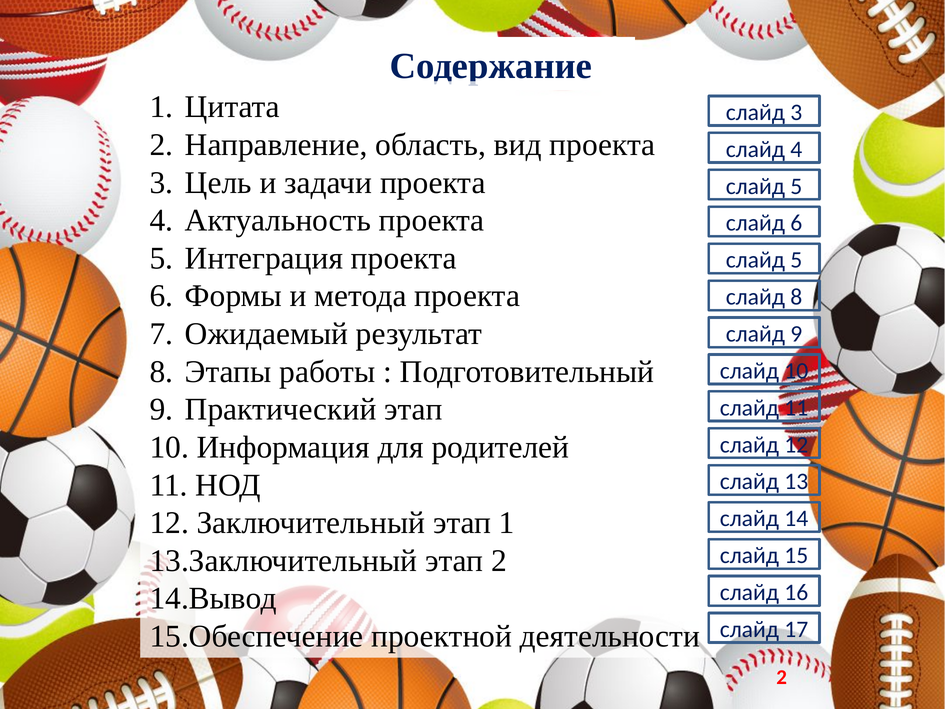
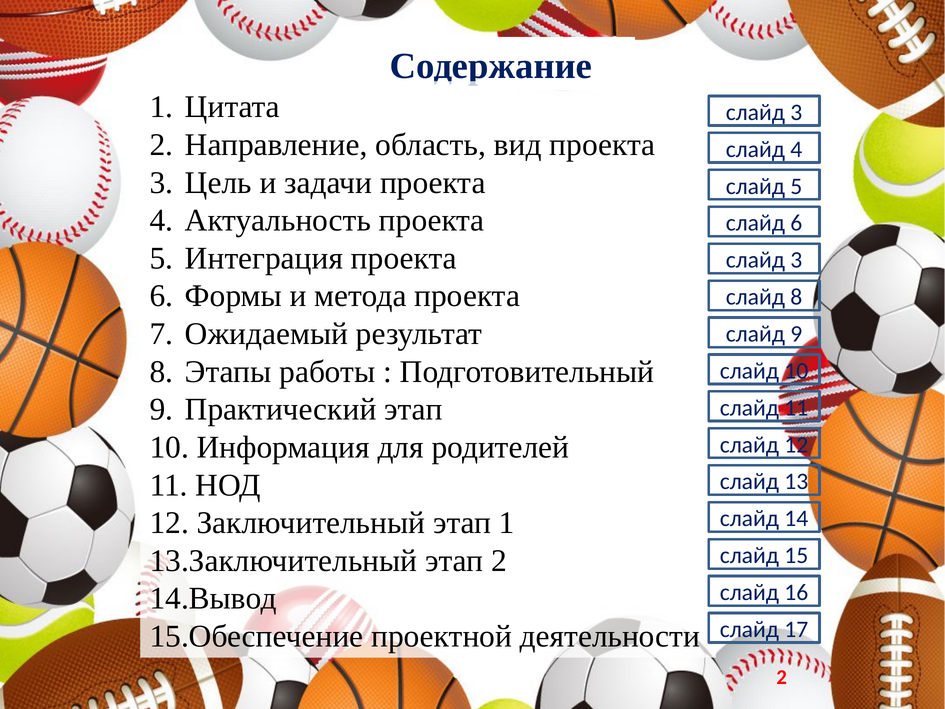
5: 5 -> 3 (796, 260)
